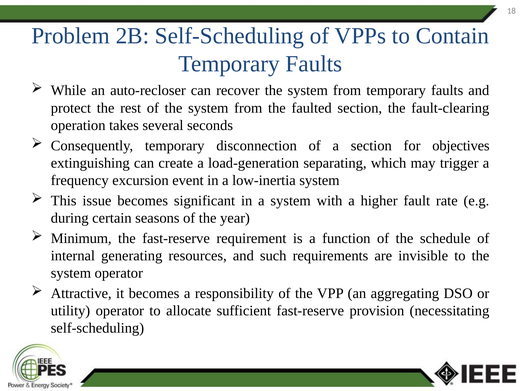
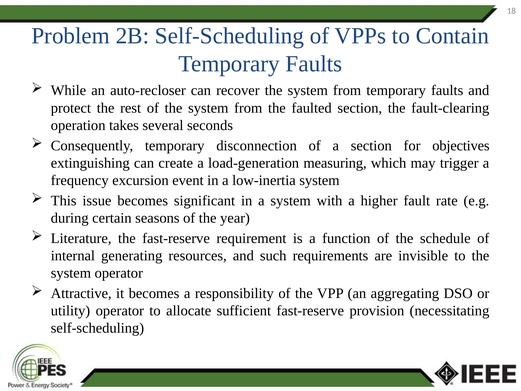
separating: separating -> measuring (335, 163)
Minimum: Minimum -> Literature (81, 238)
